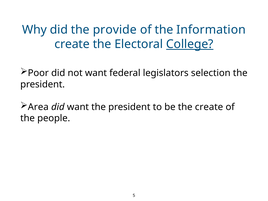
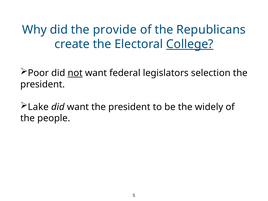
Information: Information -> Republicans (211, 30)
not underline: none -> present (75, 73)
Area: Area -> Lake (38, 107)
the create: create -> widely (209, 107)
